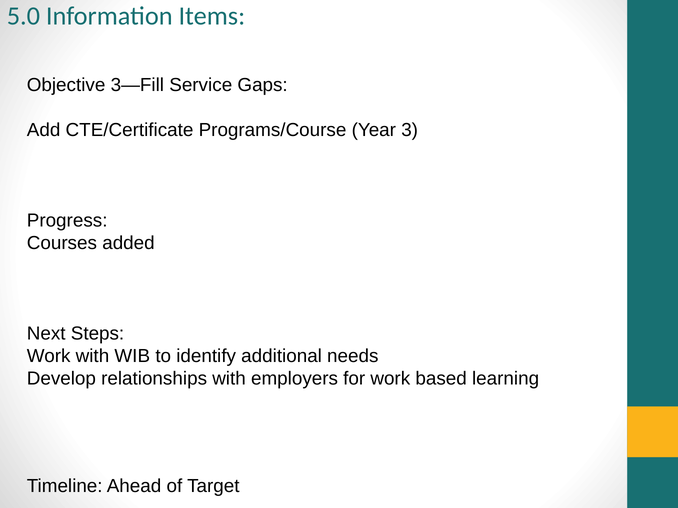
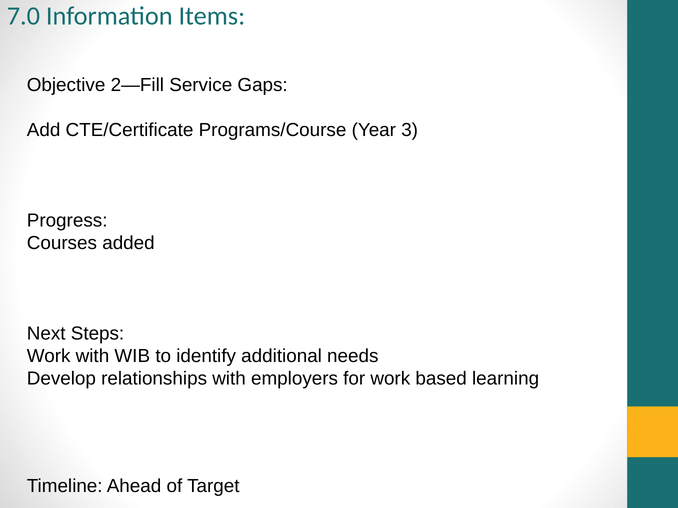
5.0: 5.0 -> 7.0 (23, 16)
3—Fill: 3—Fill -> 2—Fill (137, 85)
